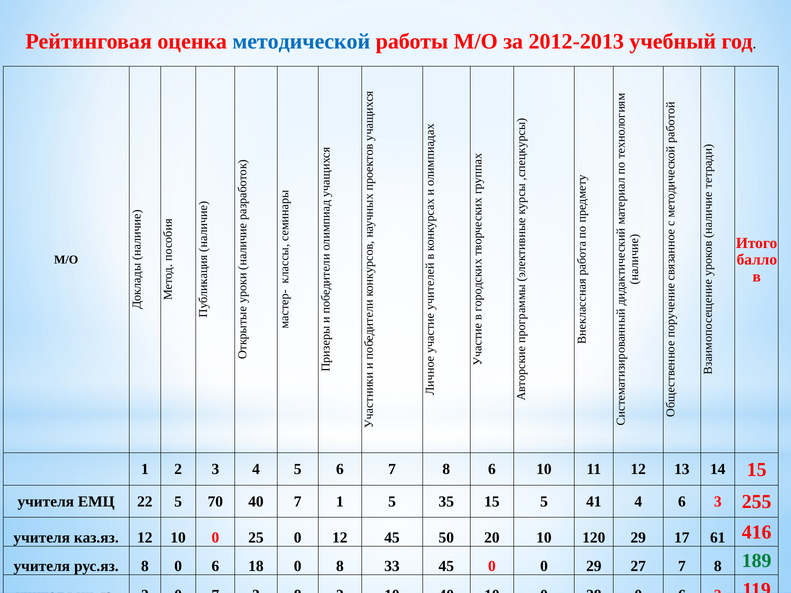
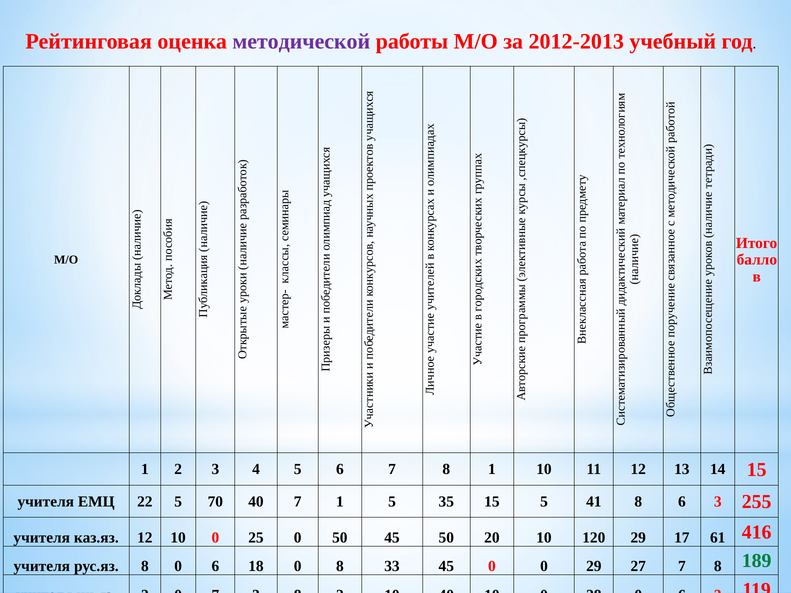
методической colour: blue -> purple (301, 42)
8 6: 6 -> 1 (492, 470)
41 4: 4 -> 8 (638, 502)
25 0 12: 12 -> 50 (340, 538)
